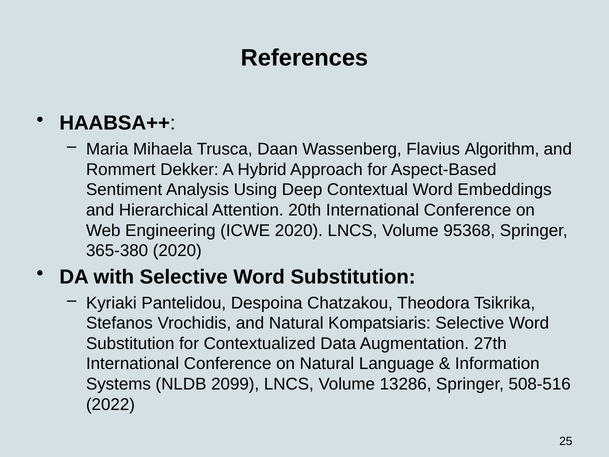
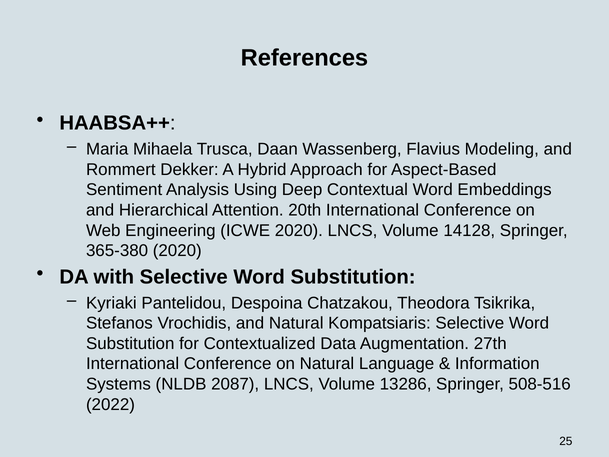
Algorithm: Algorithm -> Modeling (502, 149)
95368: 95368 -> 14128 (469, 230)
2099: 2099 -> 2087 (235, 384)
